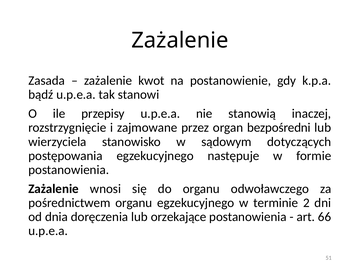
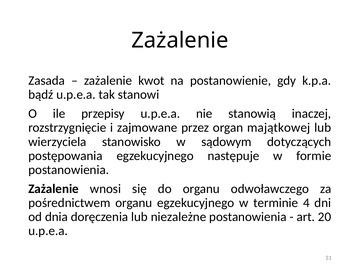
bezpośredni: bezpośredni -> majątkowej (279, 128)
2: 2 -> 4 (306, 203)
orzekające: orzekające -> niezależne (179, 217)
66: 66 -> 20 (325, 217)
